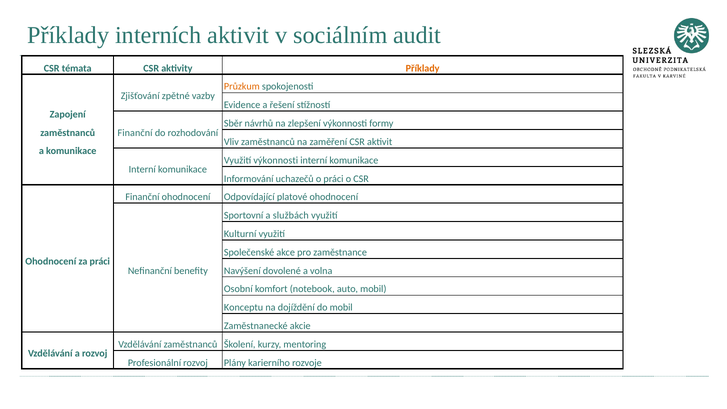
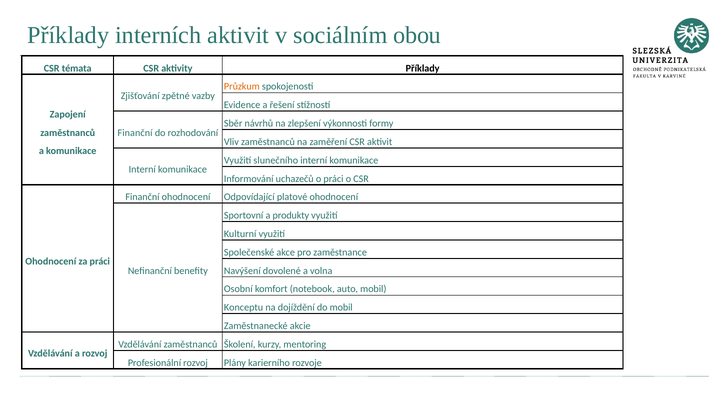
audit: audit -> obou (417, 35)
Příklady colour: orange -> black (423, 68)
Využití výkonnosti: výkonnosti -> slunečního (276, 160)
službách: službách -> produkty (291, 215)
